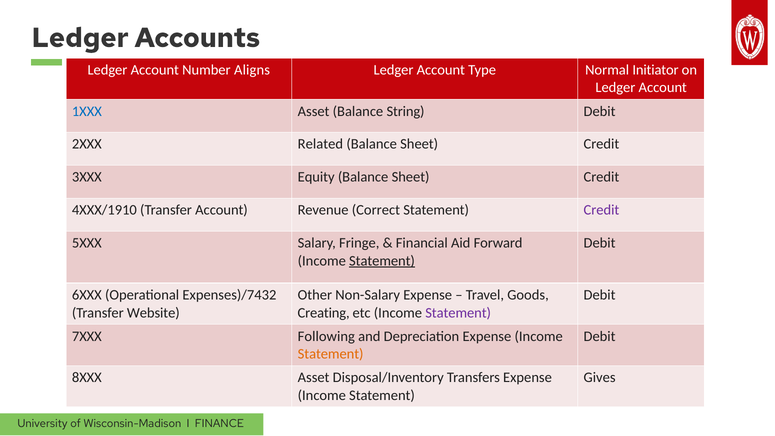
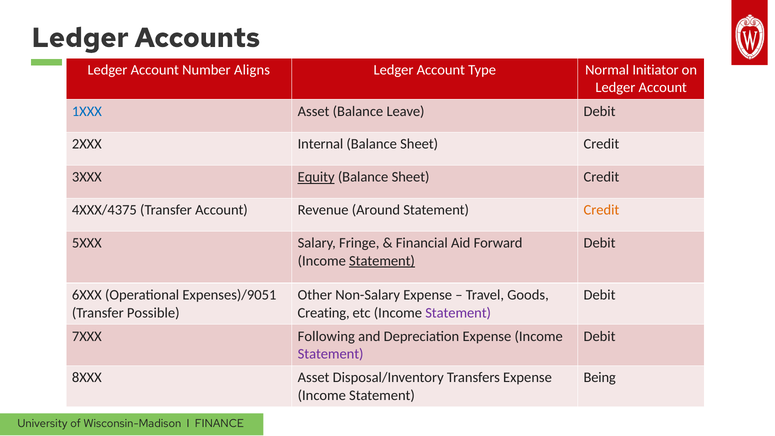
String: String -> Leave (405, 111)
Related: Related -> Internal (320, 144)
Equity underline: none -> present (316, 177)
4XXX/1910: 4XXX/1910 -> 4XXX/4375 (104, 210)
Correct: Correct -> Around (376, 210)
Credit colour: purple -> orange (601, 210)
Expenses)/7432: Expenses)/7432 -> Expenses)/9051 (229, 295)
Website: Website -> Possible (153, 313)
Statement colour: orange -> purple (331, 354)
Gives: Gives -> Being (600, 378)
